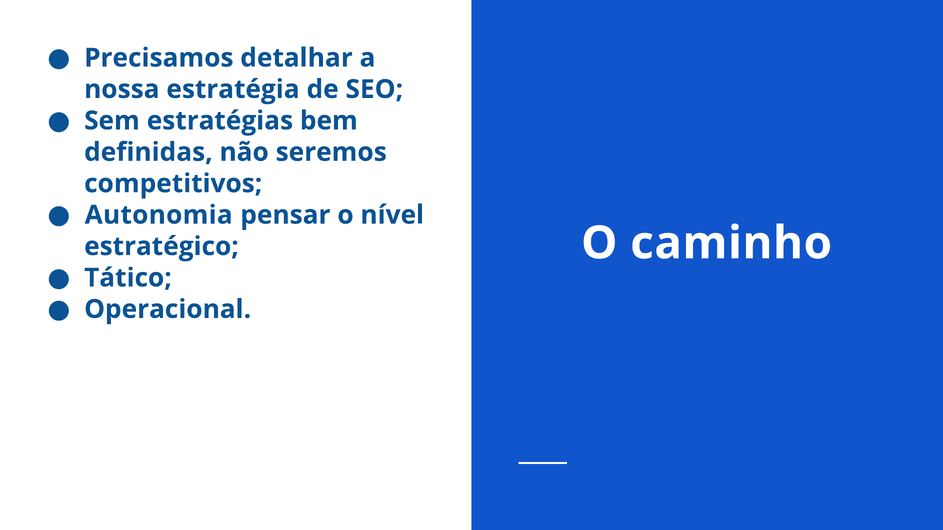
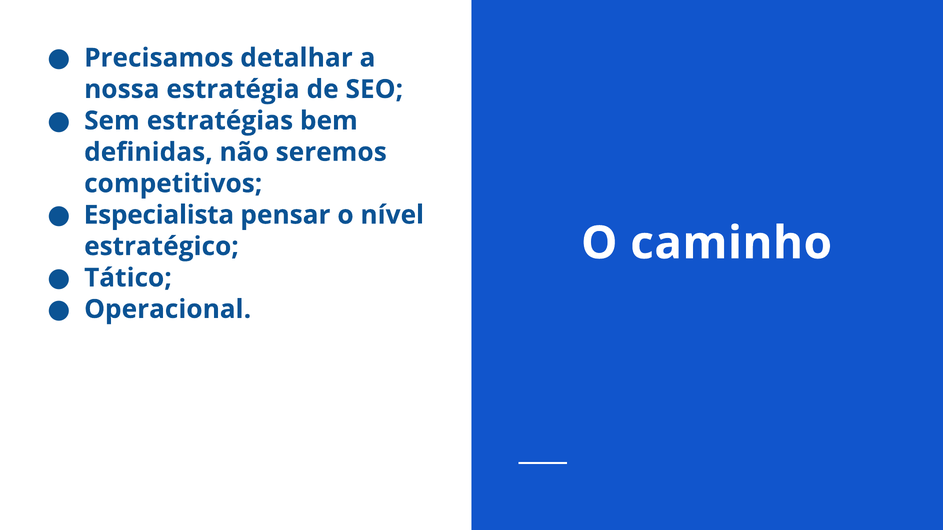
Autonomia: Autonomia -> Especialista (159, 215)
